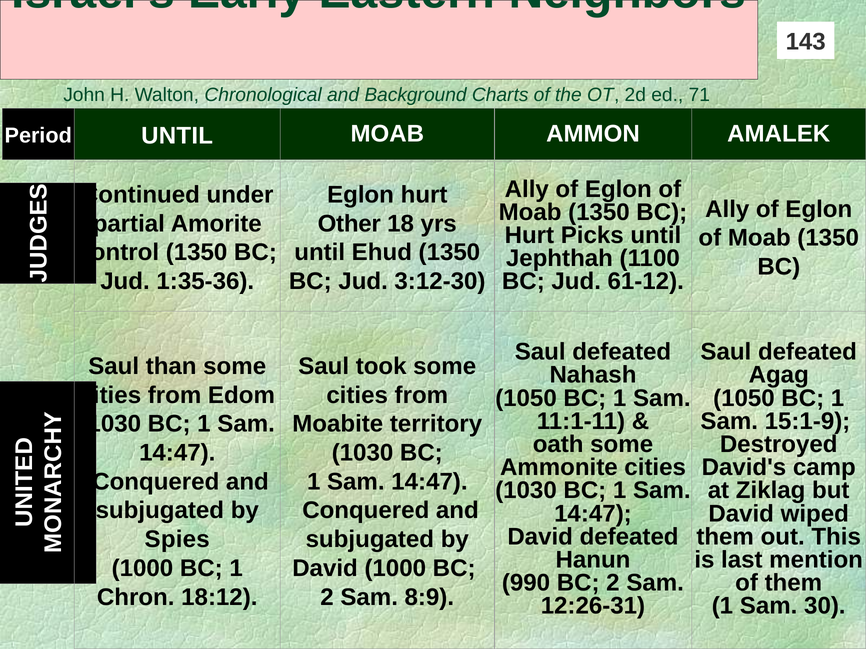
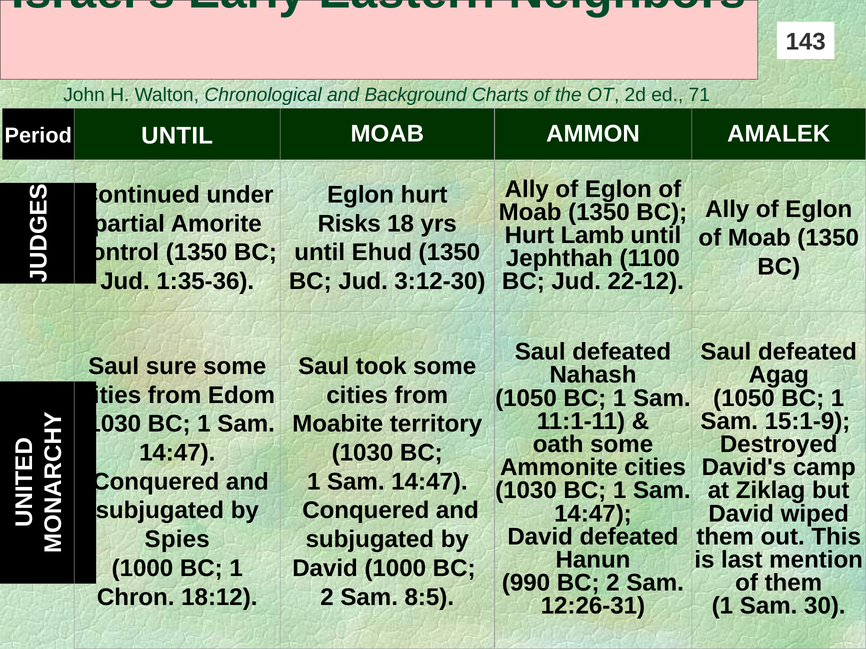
Other: Other -> Risks (349, 224)
Picks: Picks -> Lamb (592, 236)
61-12: 61-12 -> 22-12 (646, 282)
than: than -> sure (171, 367)
8:9: 8:9 -> 8:5 (429, 598)
